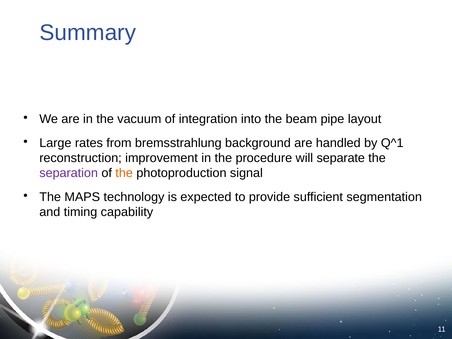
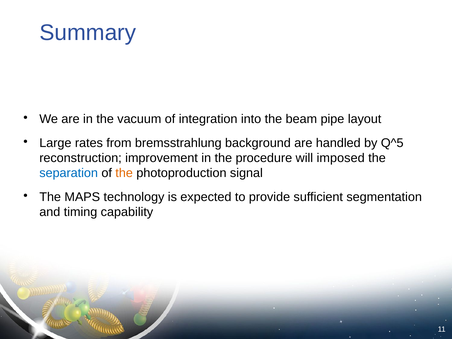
Q^1: Q^1 -> Q^5 (392, 143)
separate: separate -> imposed (341, 158)
separation colour: purple -> blue (69, 173)
